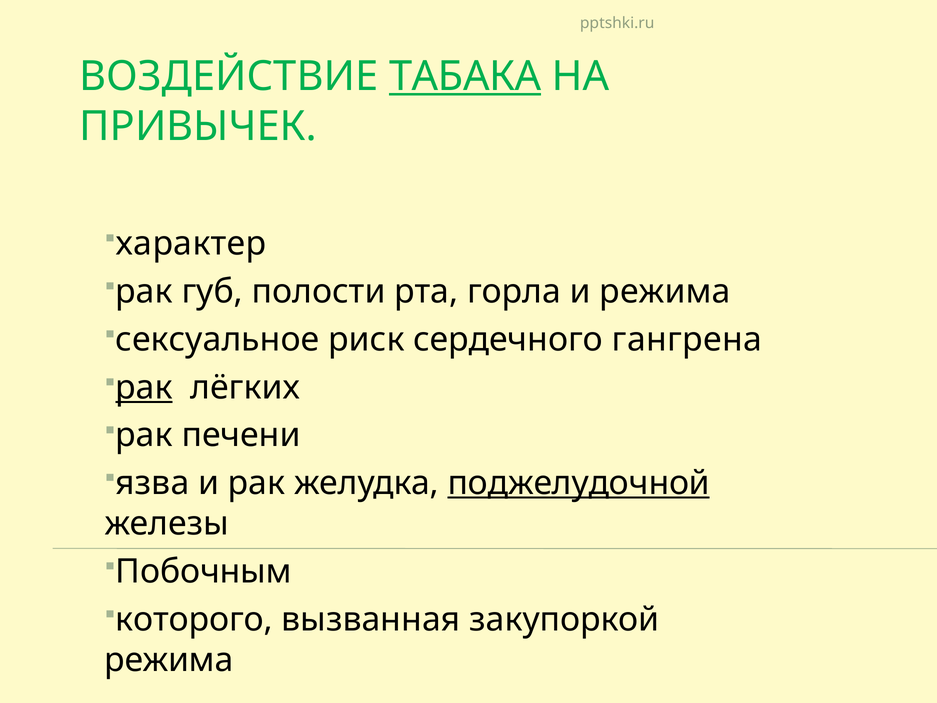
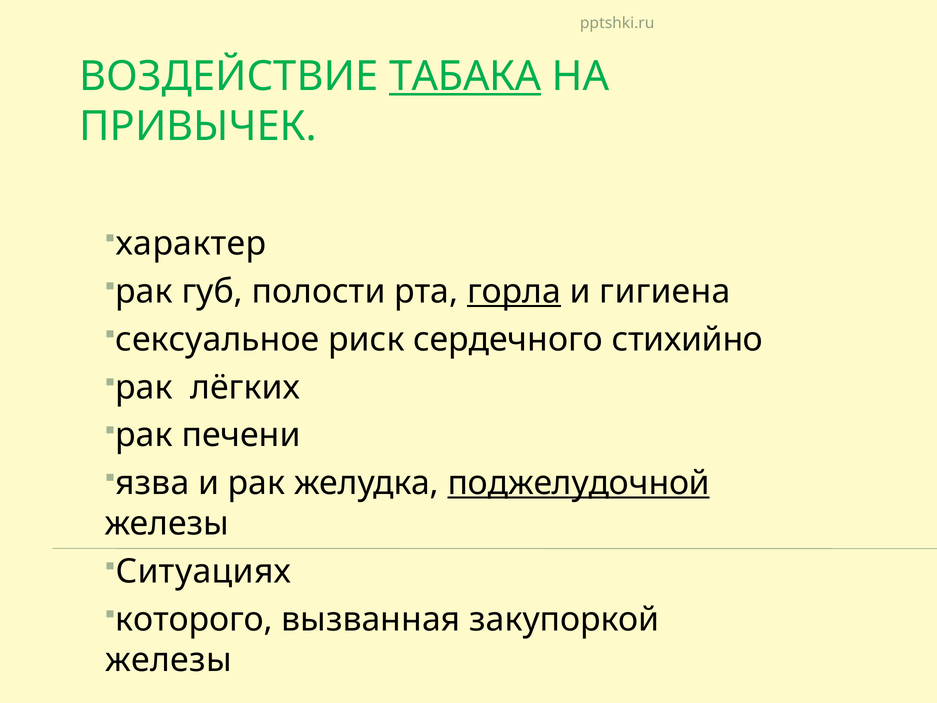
горла underline: none -> present (514, 291)
и режима: режима -> гигиена (665, 291)
гангрена: гангрена -> стихийно (687, 339)
рак underline: present -> none (144, 387)
Побочным: Побочным -> Ситуациях (203, 571)
режима: режима -> железы (168, 660)
